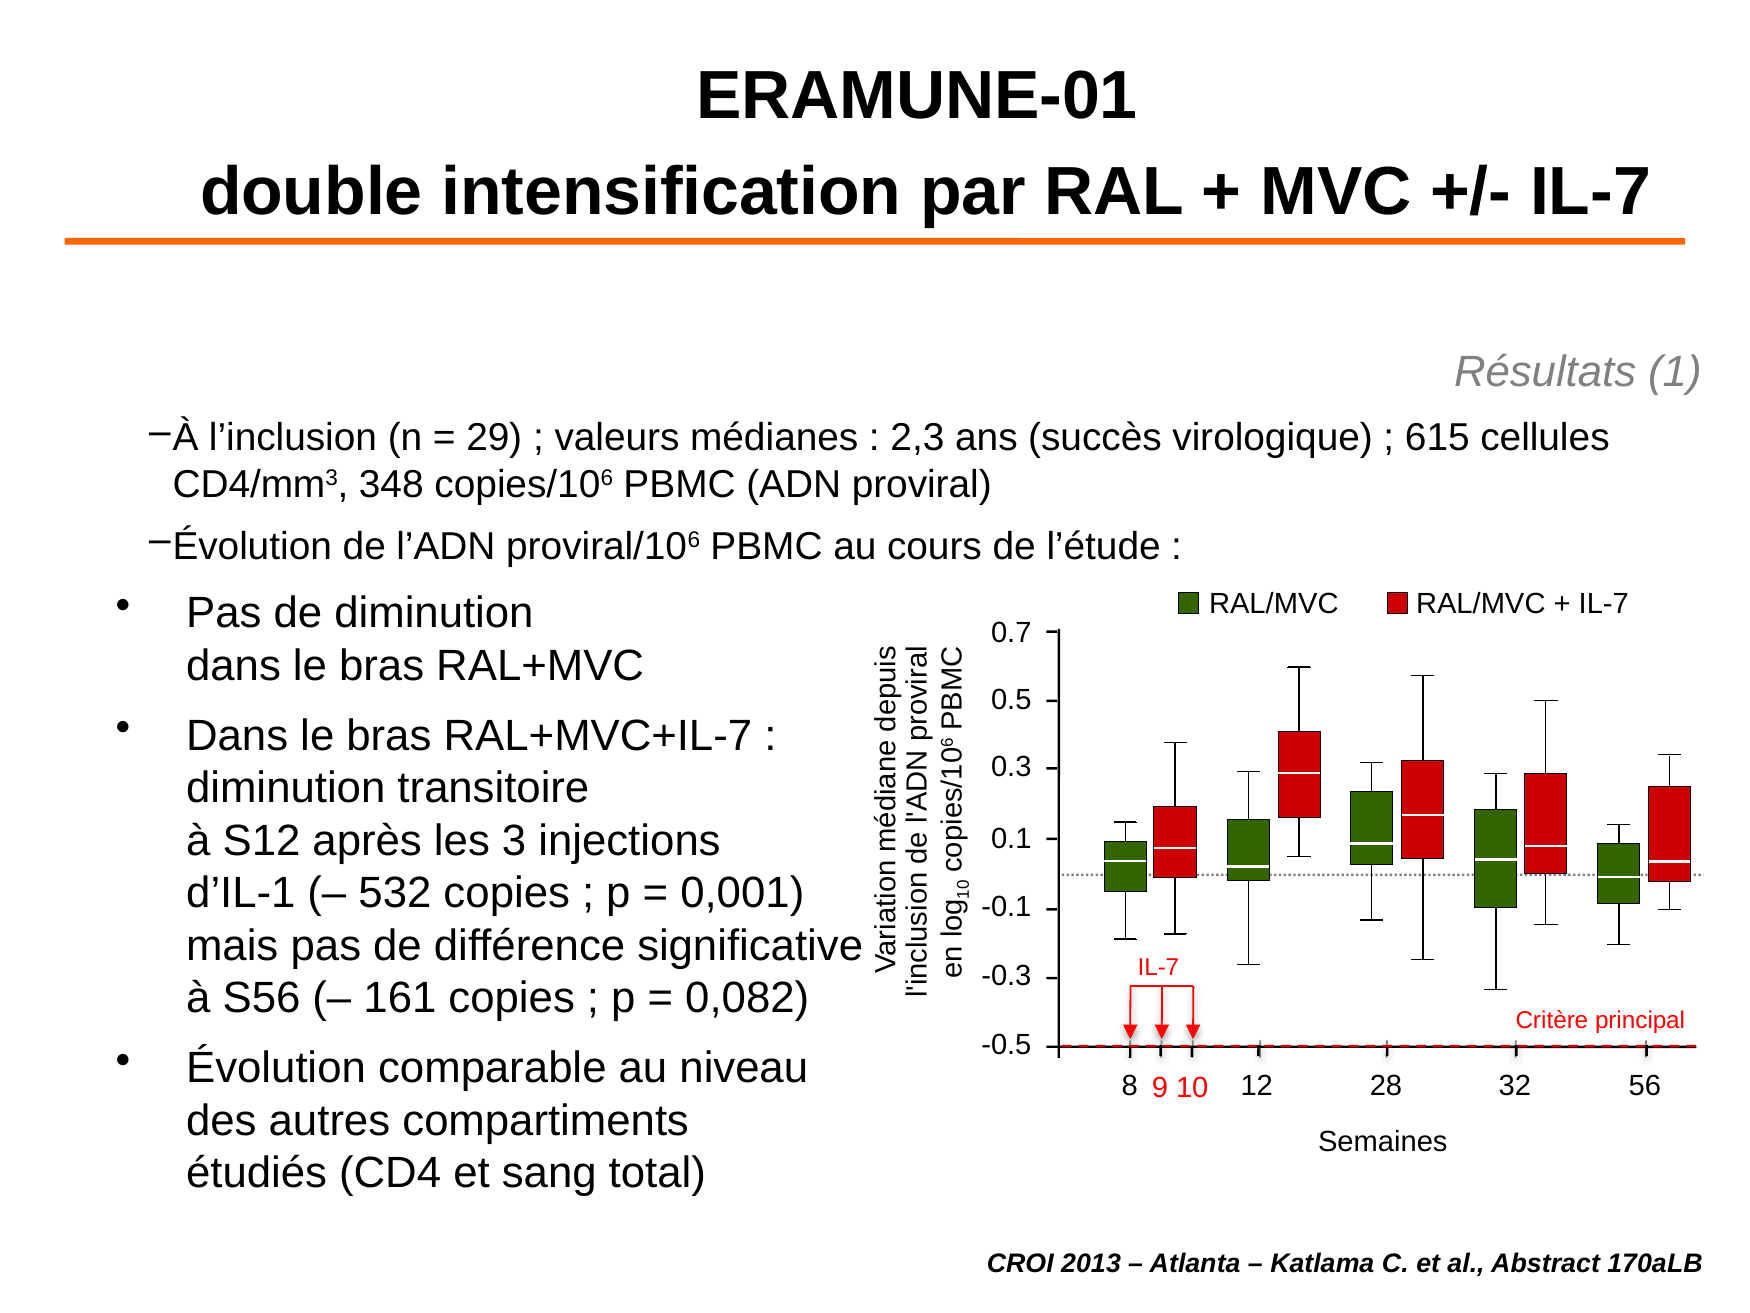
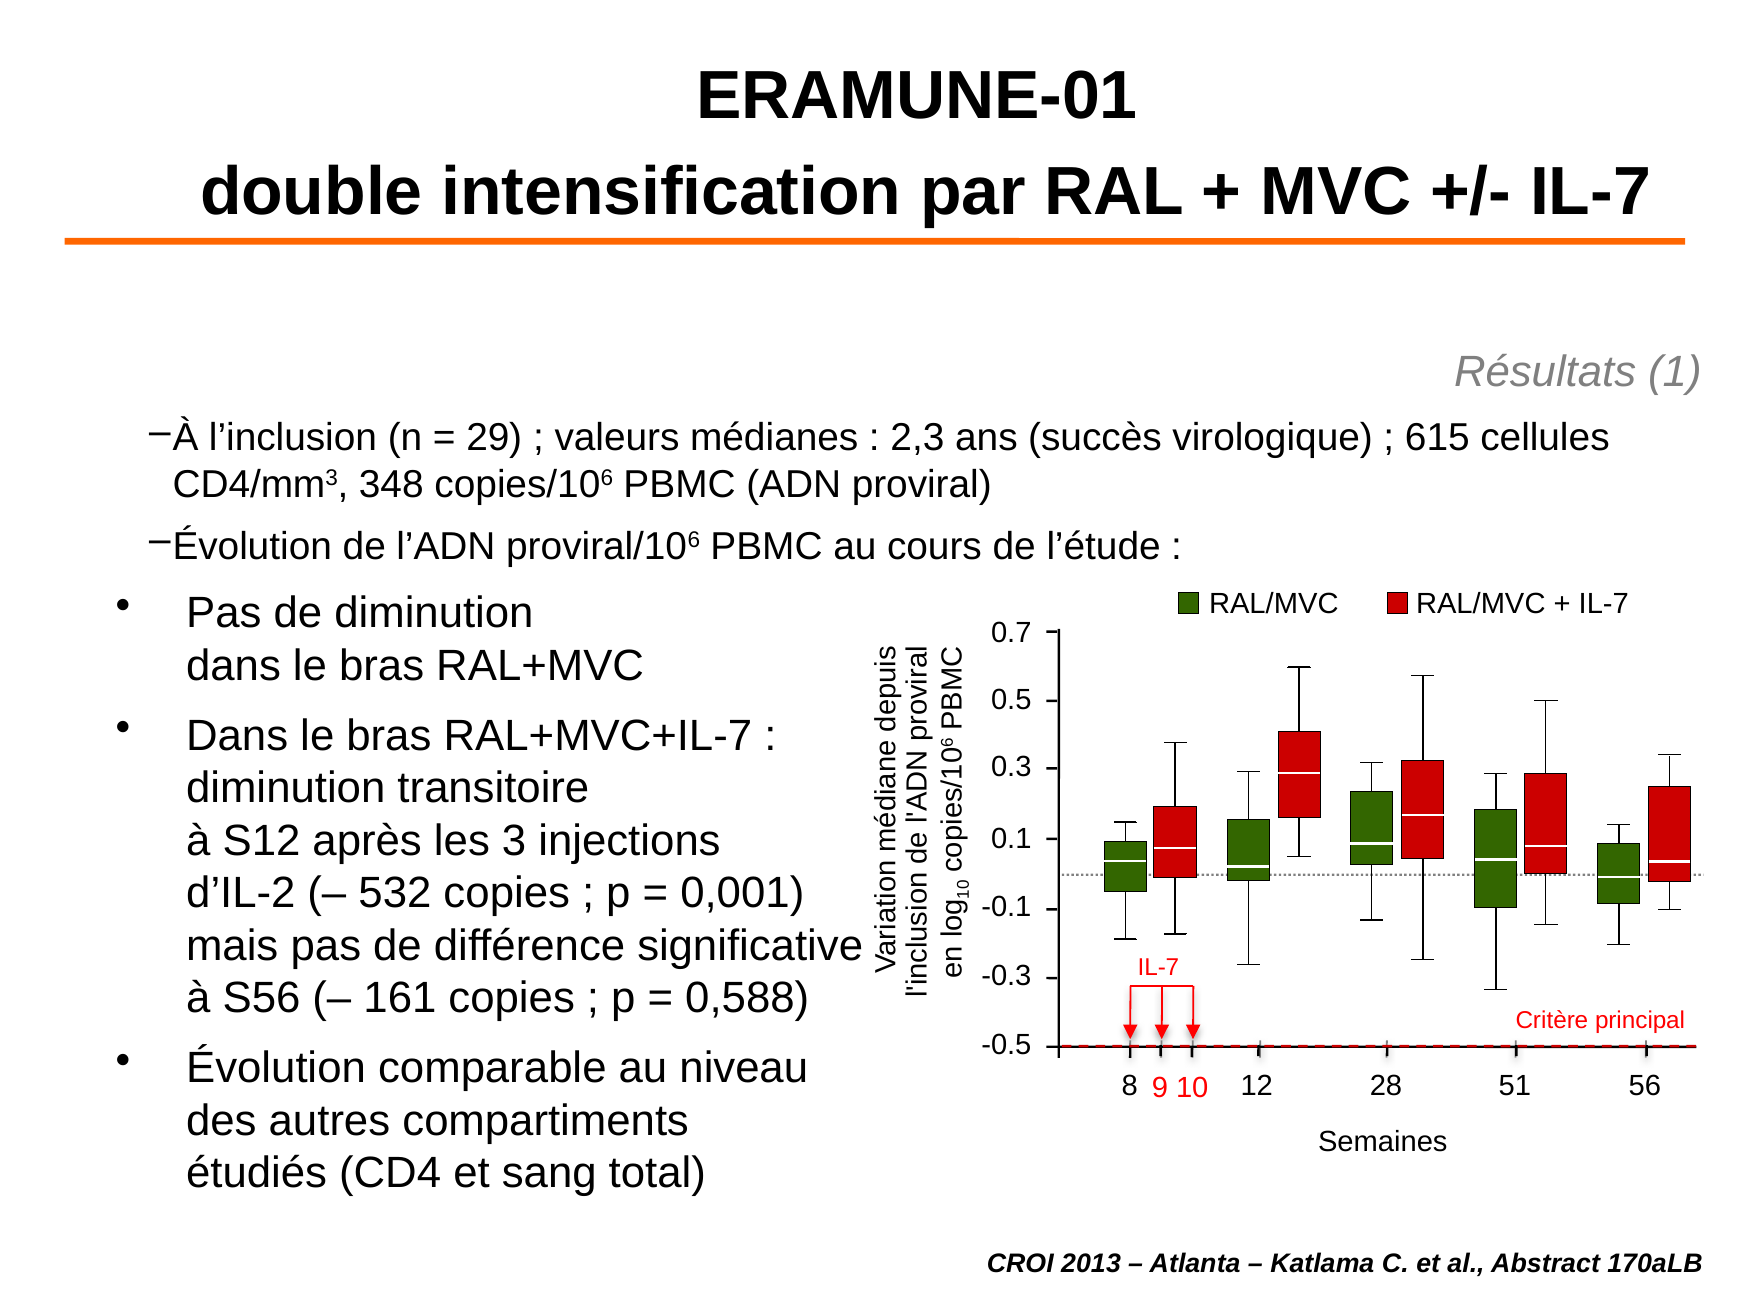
d’IL-1: d’IL-1 -> d’IL-2 (241, 893)
0,082: 0,082 -> 0,588 (747, 998)
32: 32 -> 51 (1515, 1085)
